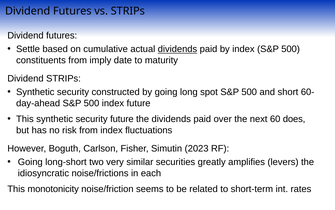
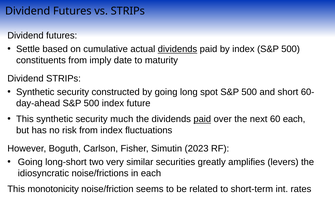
security future: future -> much (122, 119)
paid underline: none -> present (202, 119)
60 does: does -> each (294, 119)
